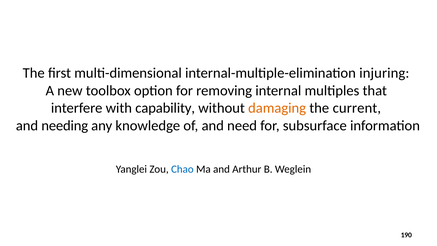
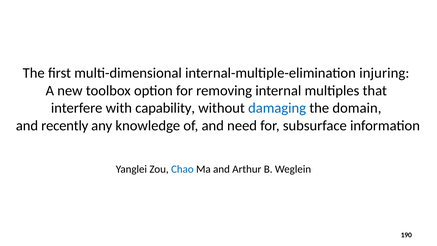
damaging colour: orange -> blue (277, 108)
current: current -> domain (357, 108)
needing: needing -> recently (65, 126)
